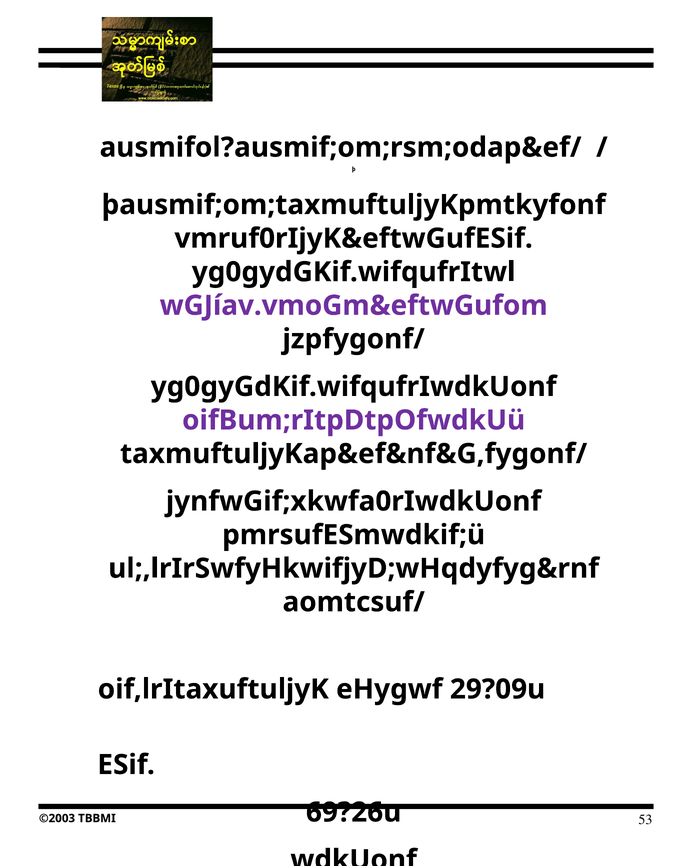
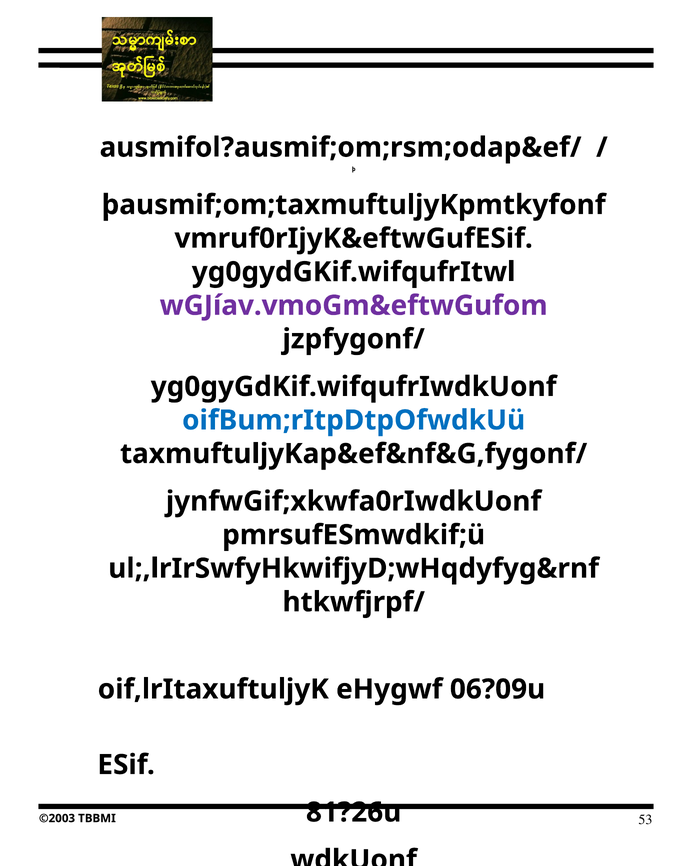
oifBum;rItpDtpOfwdkUü colour: purple -> blue (354, 420)
aomtcsuf/: aomtcsuf/ -> htkwfjrpf/ (354, 602)
29?09u: 29?09u -> 06?09u (498, 689)
69?26u: 69?26u -> 81?26u (354, 812)
